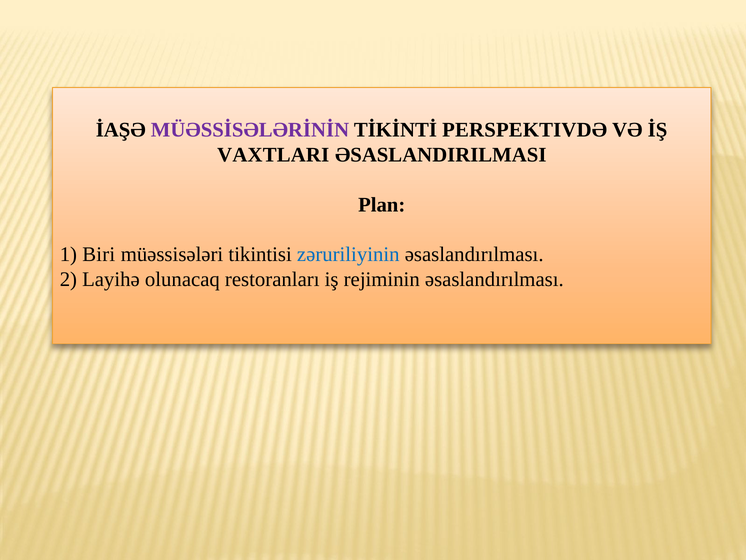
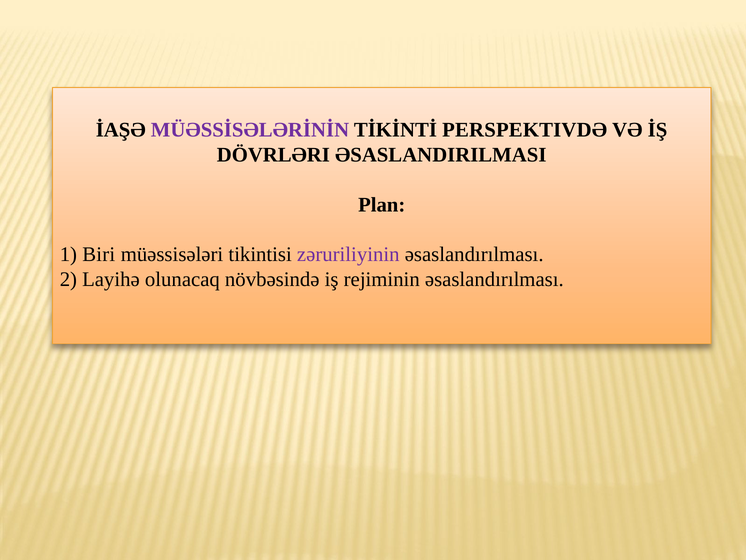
VAXTLARI: VAXTLARI -> DÖVRLƏRI (273, 155)
zəruriliyinin colour: blue -> purple (348, 254)
restoranları: restoranları -> növbəsində (272, 279)
